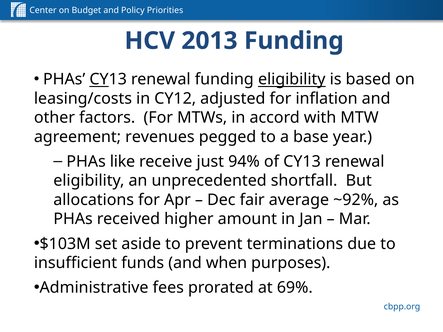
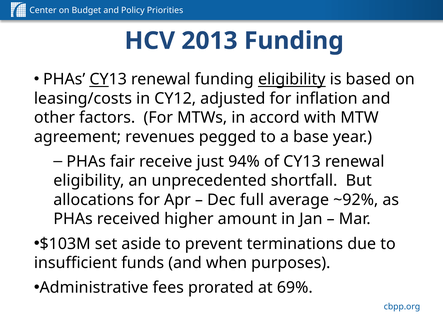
like: like -> fair (122, 162)
fair: fair -> full (252, 200)
